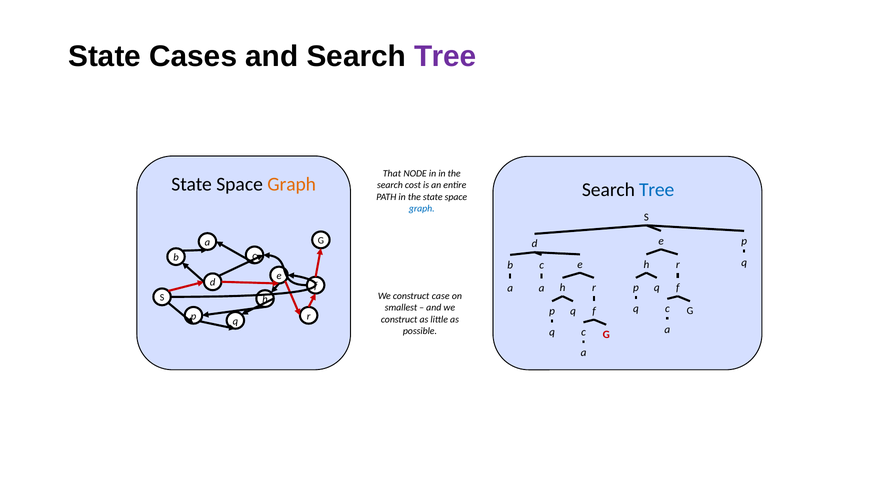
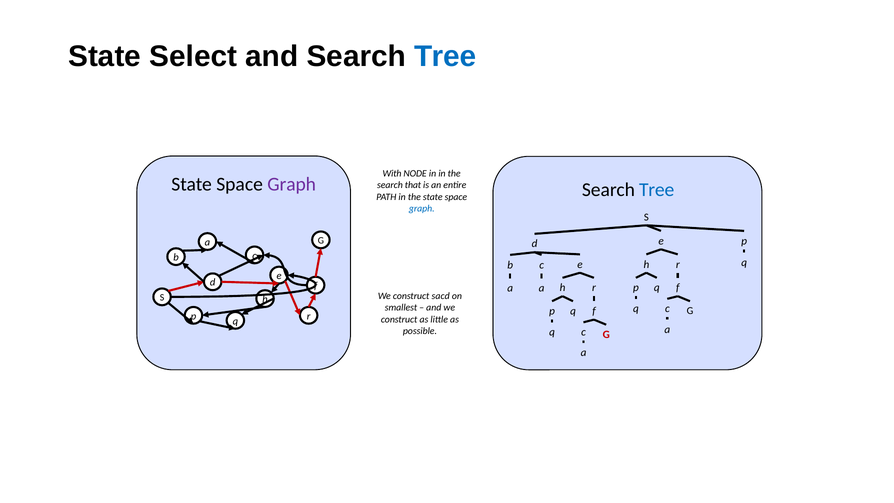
Cases: Cases -> Select (193, 56)
Tree colour: purple -> blue (445, 56)
That: That -> With (392, 173)
Graph colour: orange -> purple (292, 184)
cost: cost -> that (413, 185)
case: case -> sacd (441, 296)
